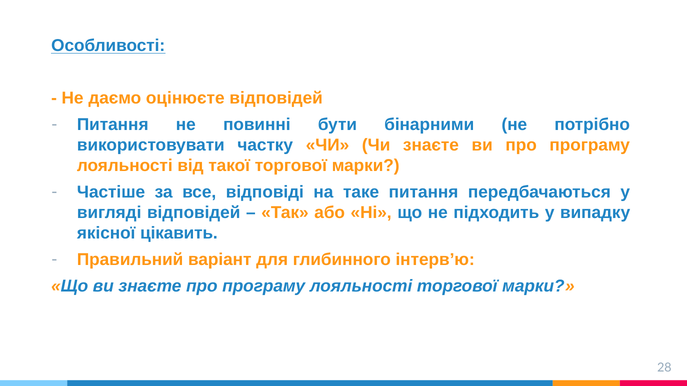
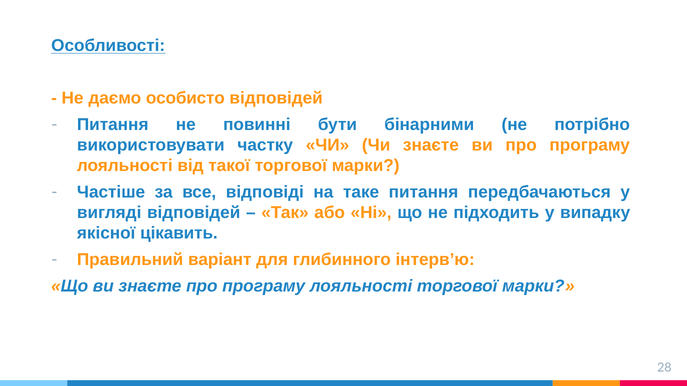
оцінюєте: оцінюєте -> особисто (185, 98)
